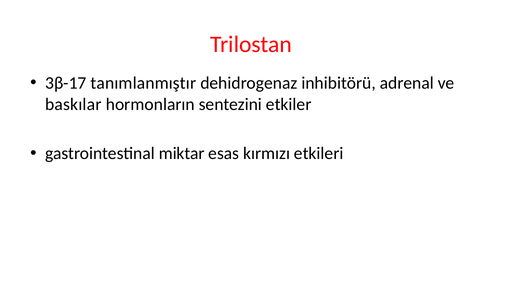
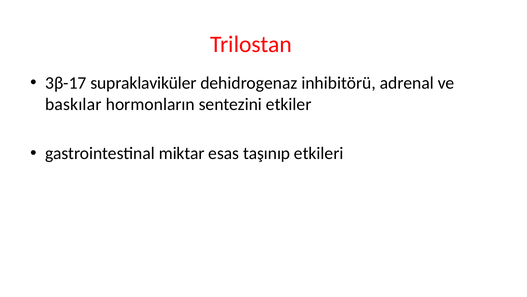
tanımlanmıştır: tanımlanmıştır -> supraklaviküler (144, 83)
kırmızı: kırmızı -> taşınıp (267, 153)
